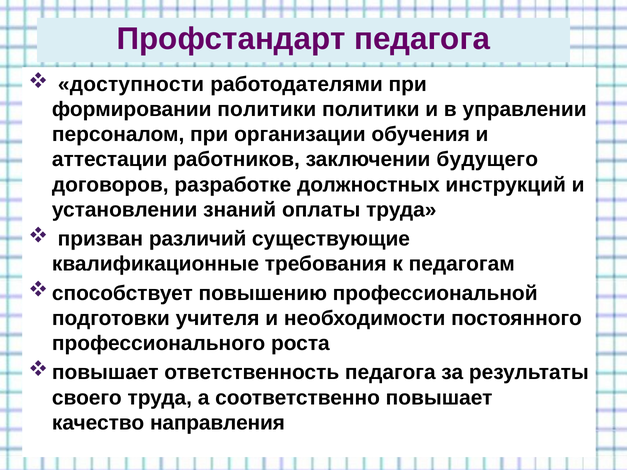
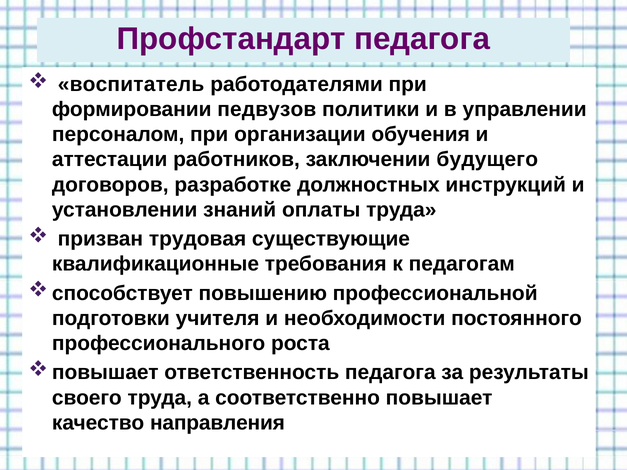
доступности: доступности -> воспитатель (131, 84)
формировании политики: политики -> педвузов (267, 109)
различий: различий -> трудовая (198, 239)
